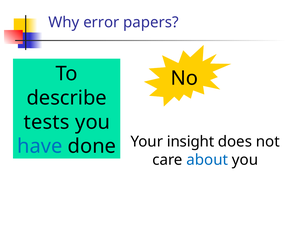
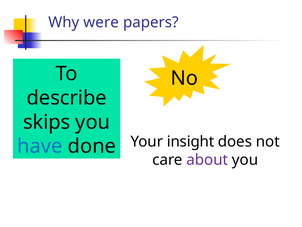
error: error -> were (101, 22)
tests: tests -> skips (47, 122)
about colour: blue -> purple (207, 159)
